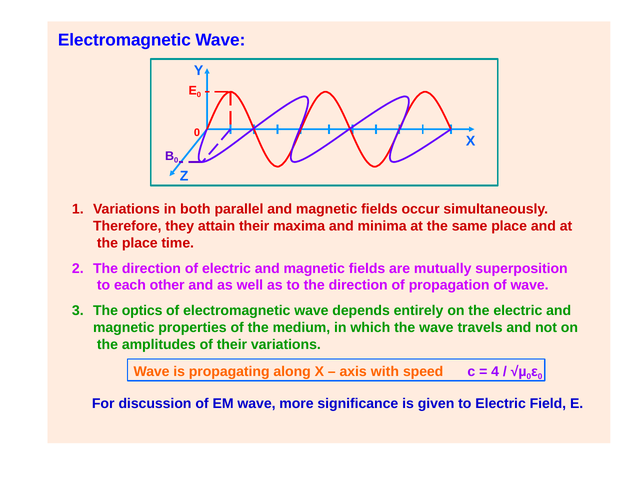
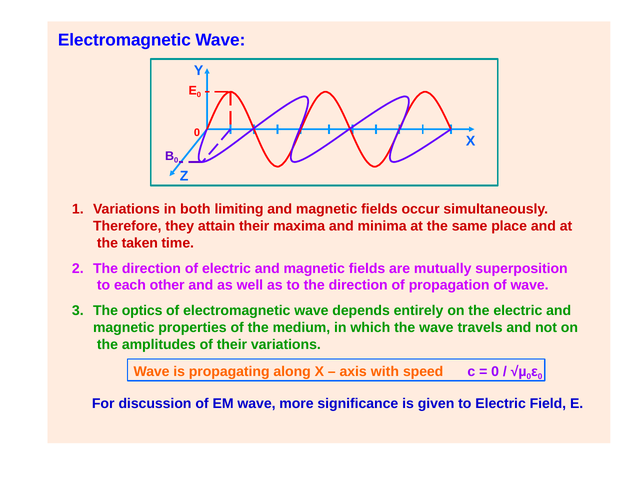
parallel: parallel -> limiting (239, 209)
the place: place -> taken (140, 243)
4: 4 -> 0 (495, 372)
